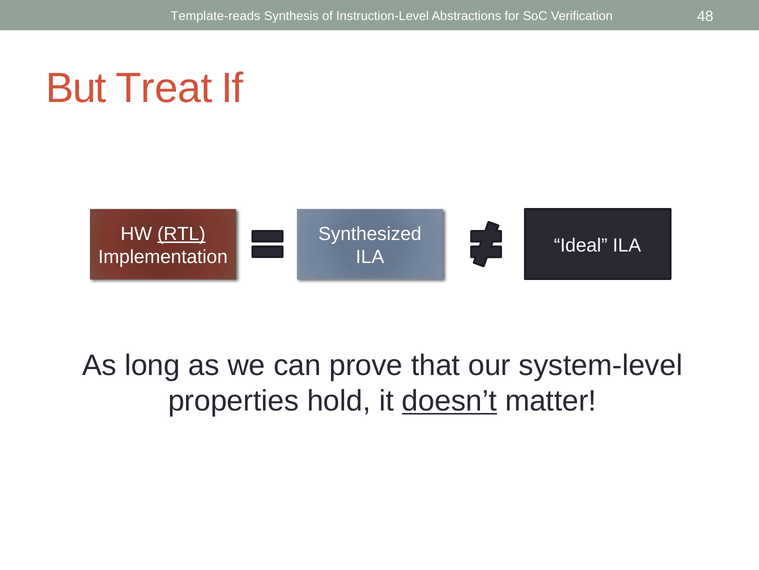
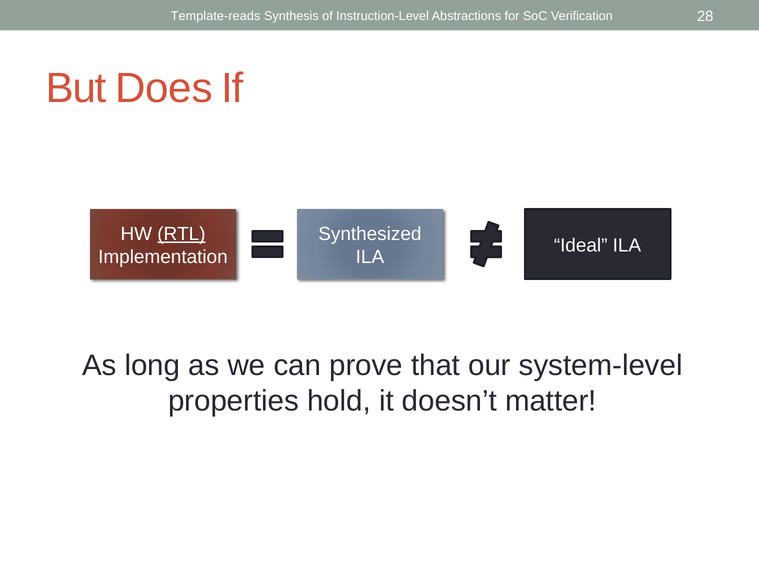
48: 48 -> 28 (705, 16)
Treat: Treat -> Does (164, 88)
doesn’t underline: present -> none (449, 400)
